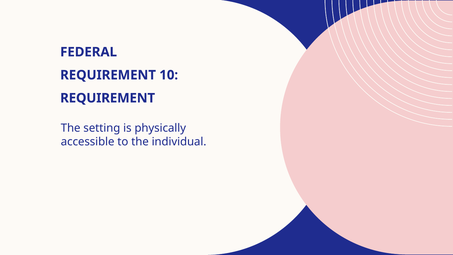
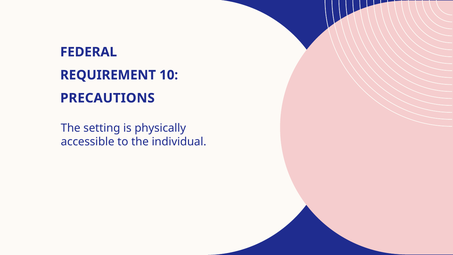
REQUIREMENT: REQUIREMENT -> PRECAUTIONS (107, 98)
